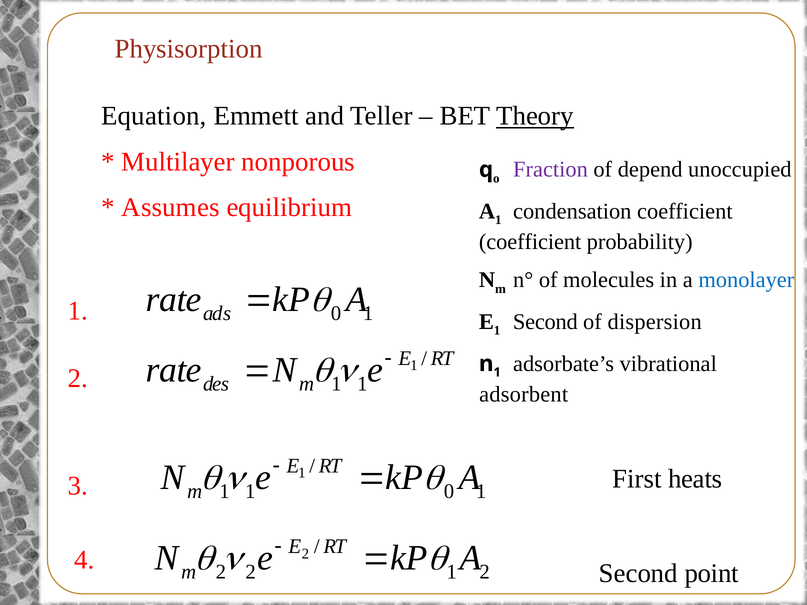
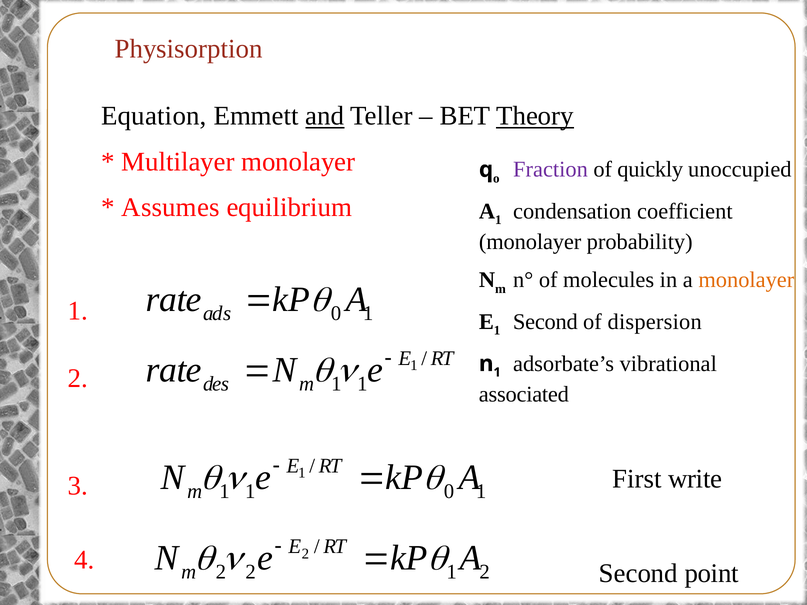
and underline: none -> present (325, 116)
Multilayer nonporous: nonporous -> monolayer (298, 162)
depend: depend -> quickly (650, 170)
coefficient: coefficient -> monolayer (530, 242)
monolayer colour: blue -> orange (746, 280)
adsorbent: adsorbent -> associated (524, 394)
heats: heats -> write (695, 479)
